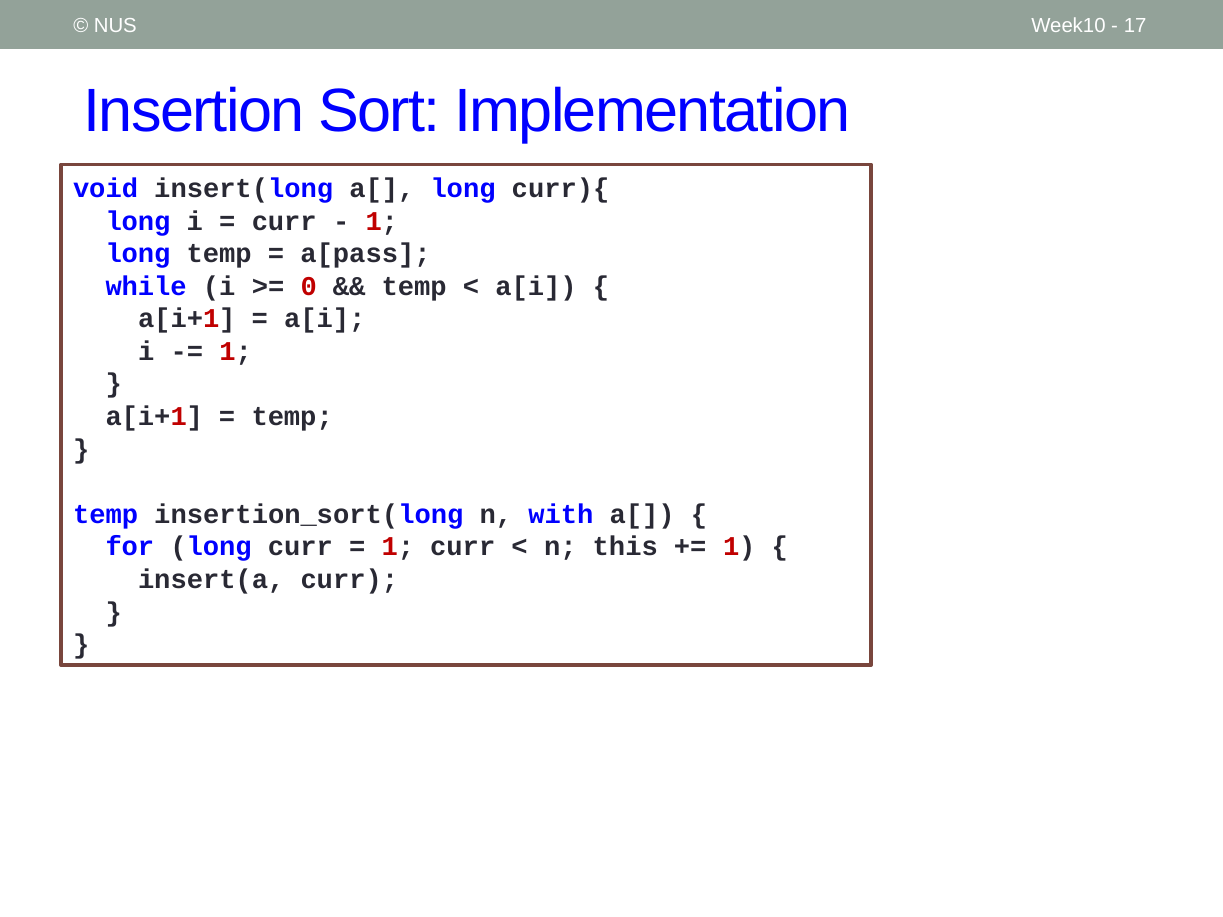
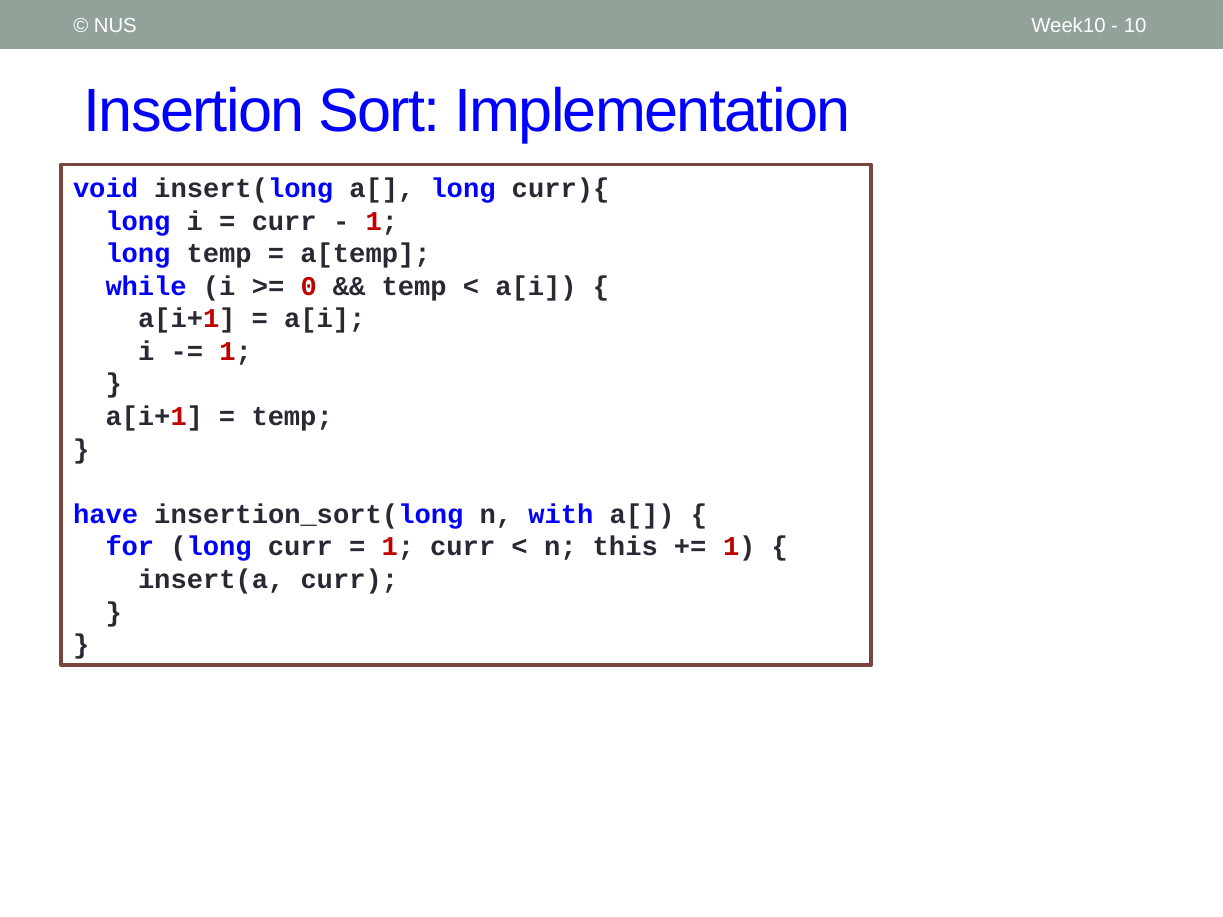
17: 17 -> 10 (1135, 26)
a[pass: a[pass -> a[temp (366, 254)
temp: temp -> have (106, 515)
